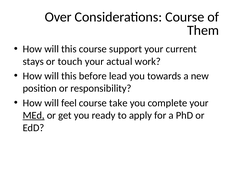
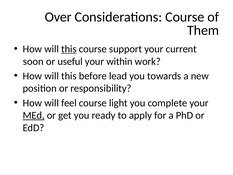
this underline: none -> present (69, 49)
stays: stays -> soon (33, 61)
touch: touch -> useful (70, 61)
actual: actual -> within (119, 61)
take: take -> light (118, 103)
